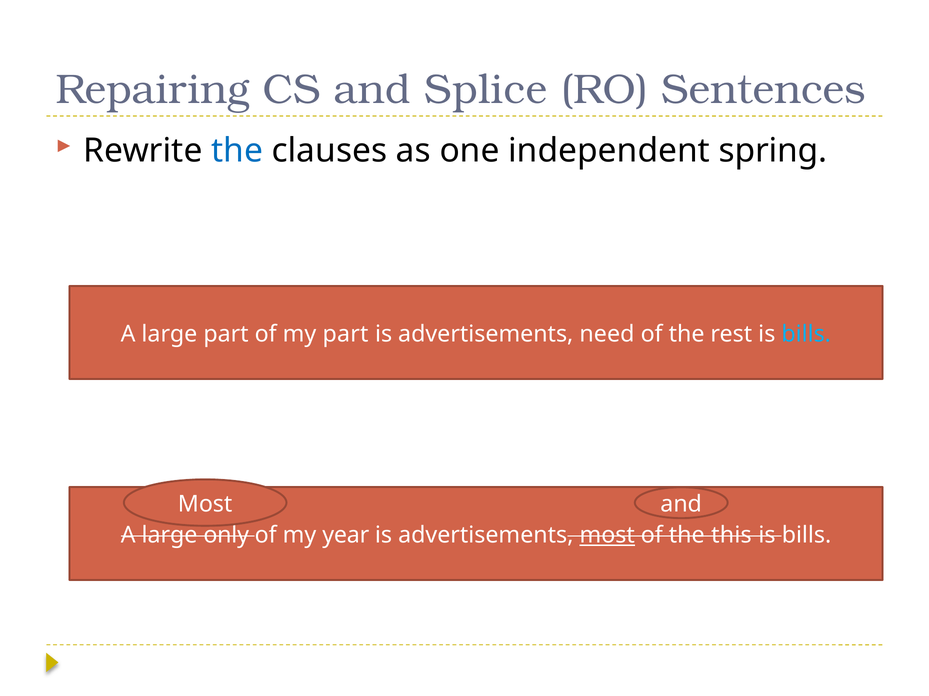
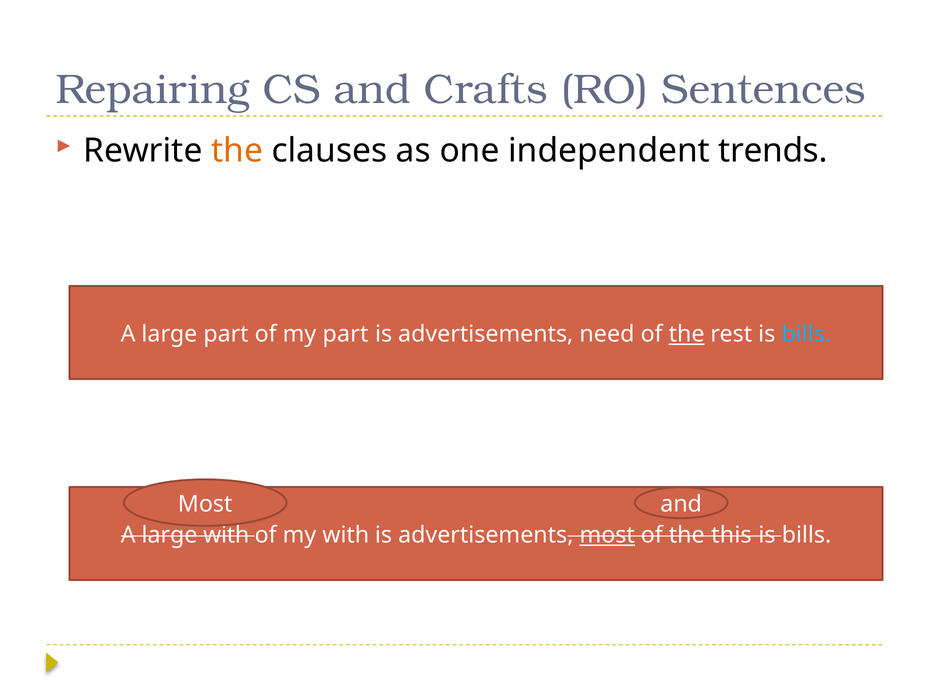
Splice: Splice -> Crafts (486, 90)
the colour: blue -> orange (237, 151)
spring: spring -> trends (773, 151)
the underline: none -> present (687, 334)
large only: only -> with (226, 536)
my year: year -> with (346, 536)
